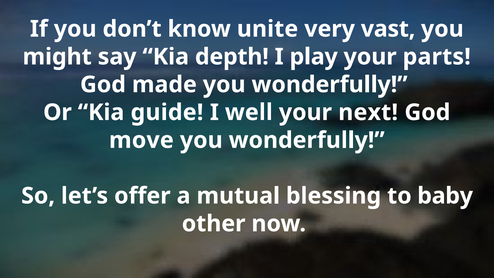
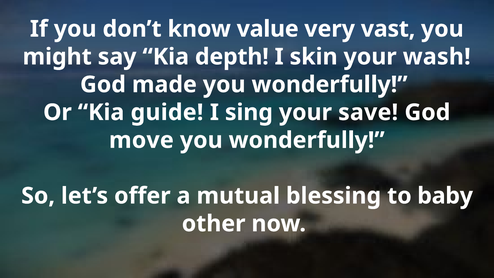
unite: unite -> value (268, 29)
play: play -> skin (314, 57)
parts: parts -> wash (437, 57)
well: well -> sing (249, 112)
next: next -> save (368, 112)
